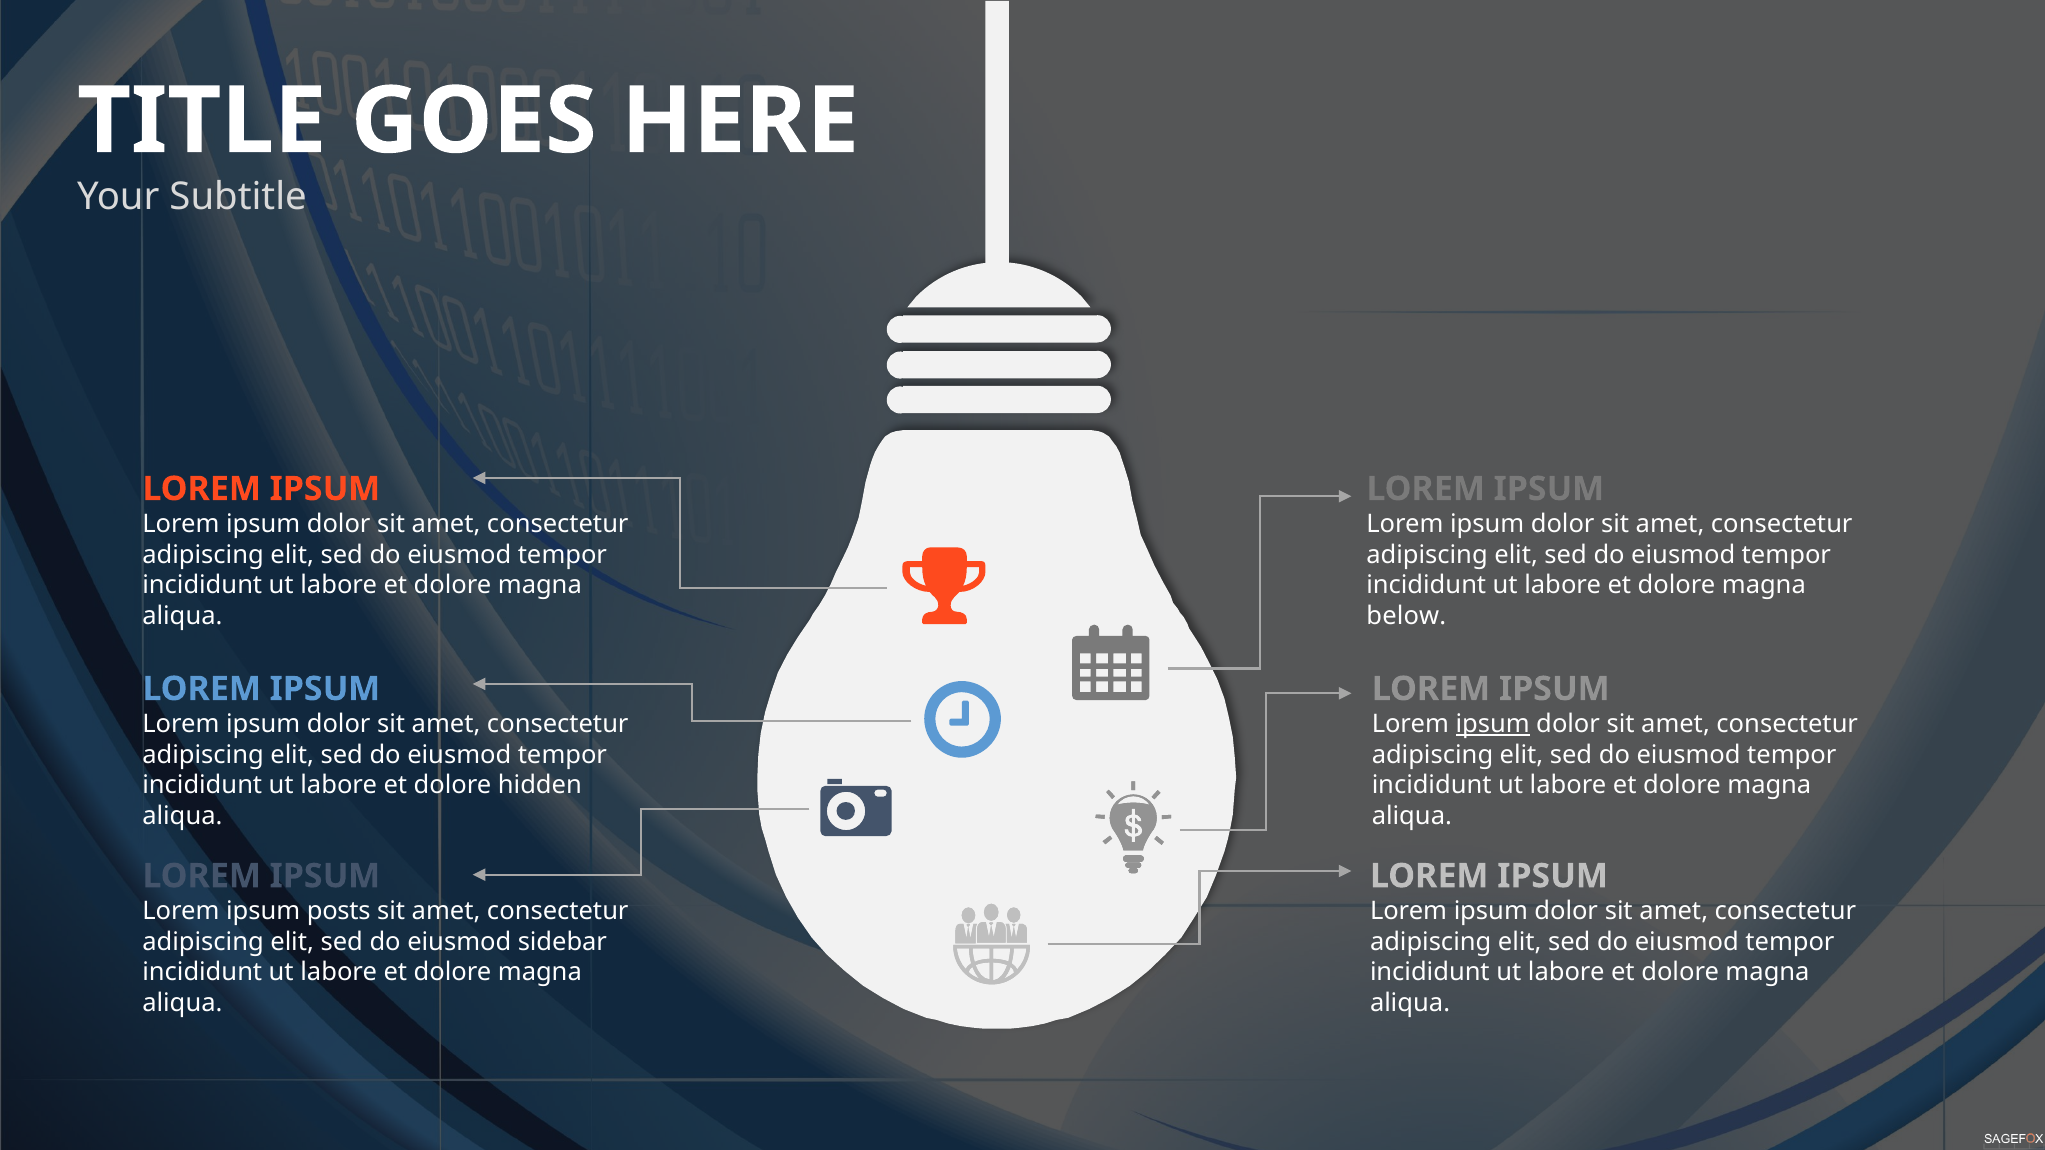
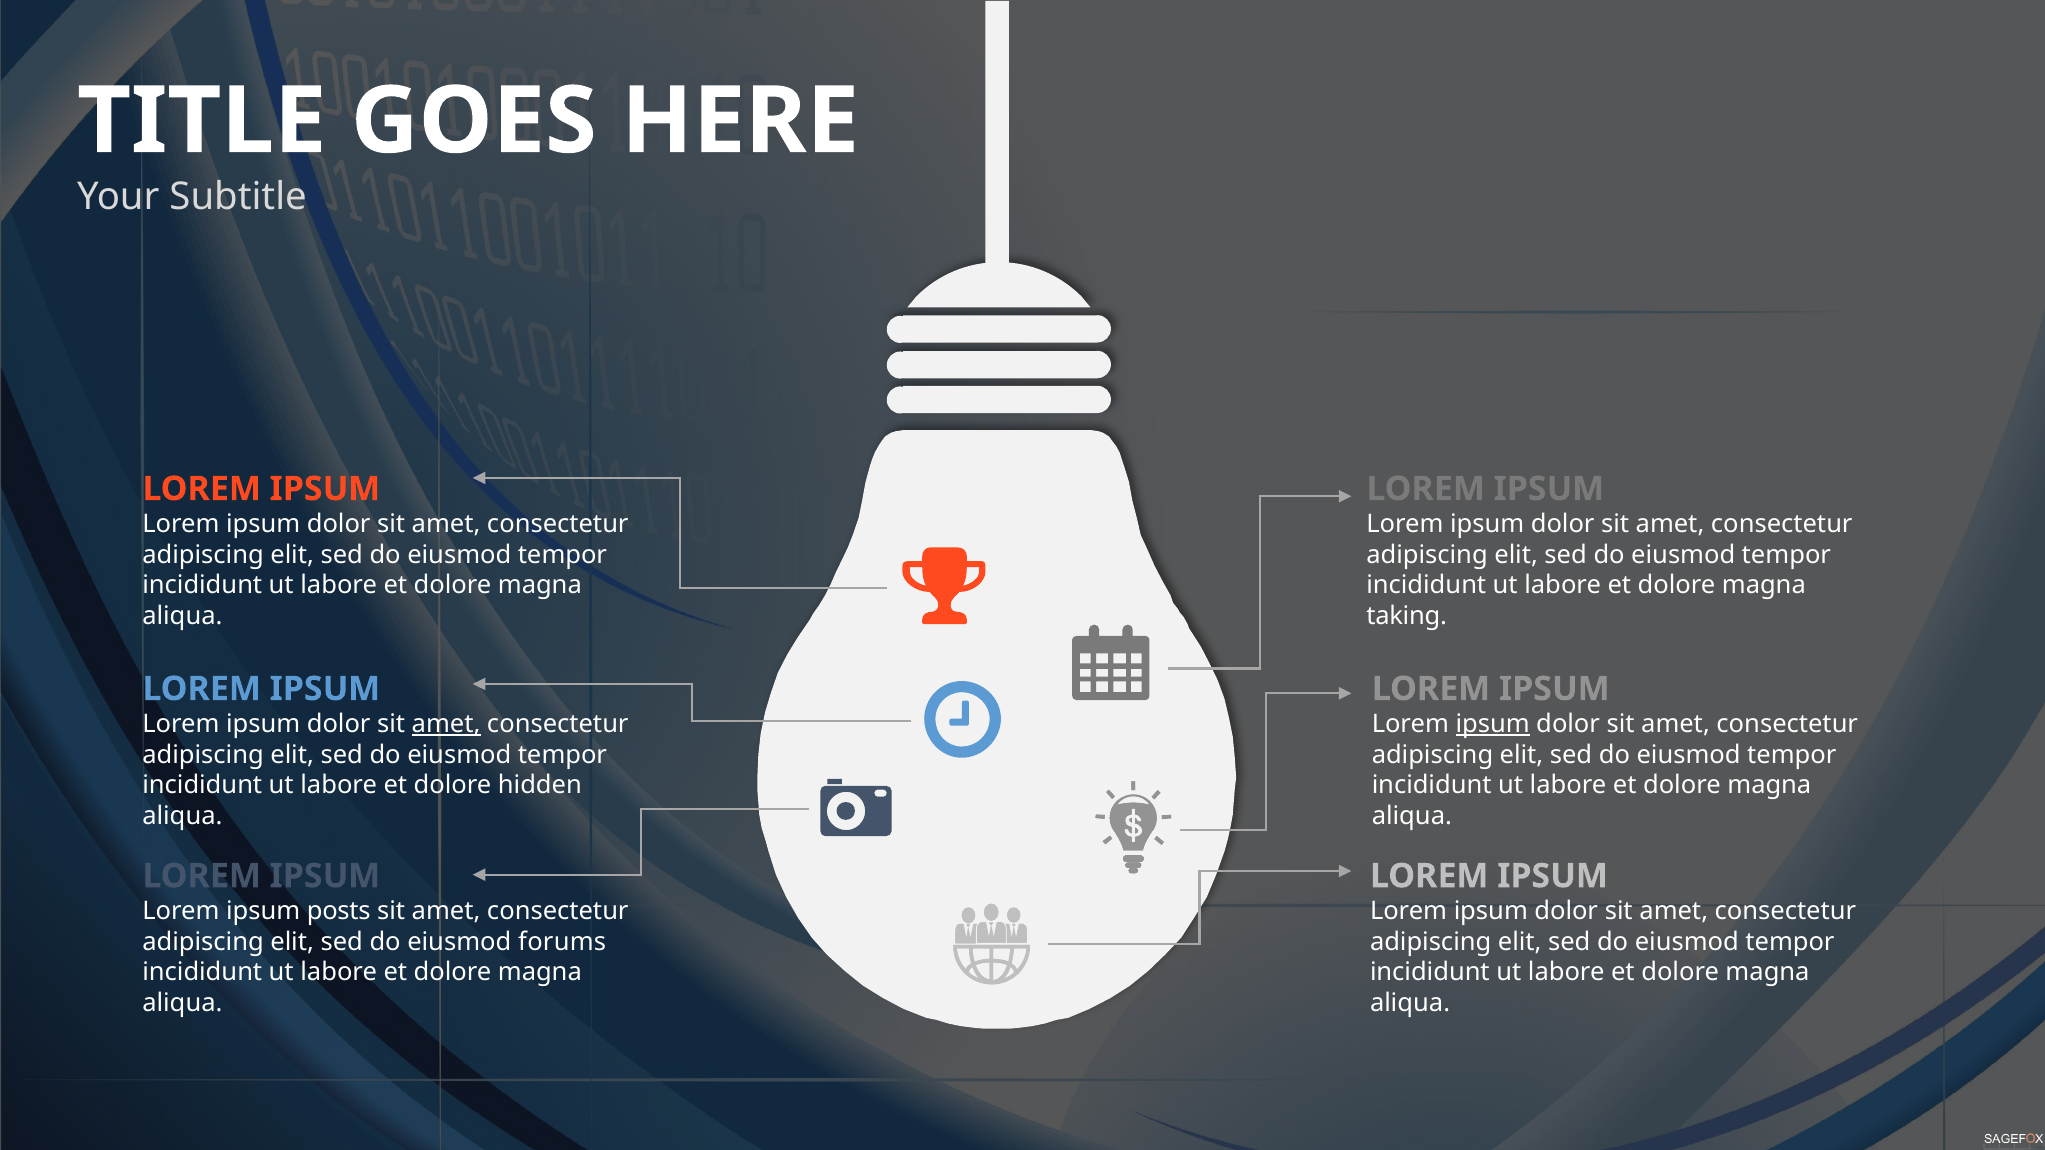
below: below -> taking (1407, 616)
amet underline: none -> present (446, 724)
sidebar: sidebar -> forums (562, 942)
